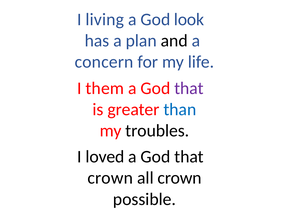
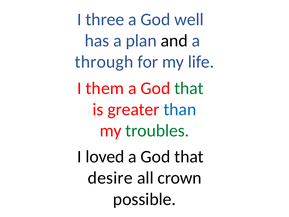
living: living -> three (105, 20)
look: look -> well (189, 20)
concern: concern -> through (104, 62)
that colour: purple -> green (189, 88)
troubles colour: black -> green (157, 131)
crown: crown -> desire (110, 178)
